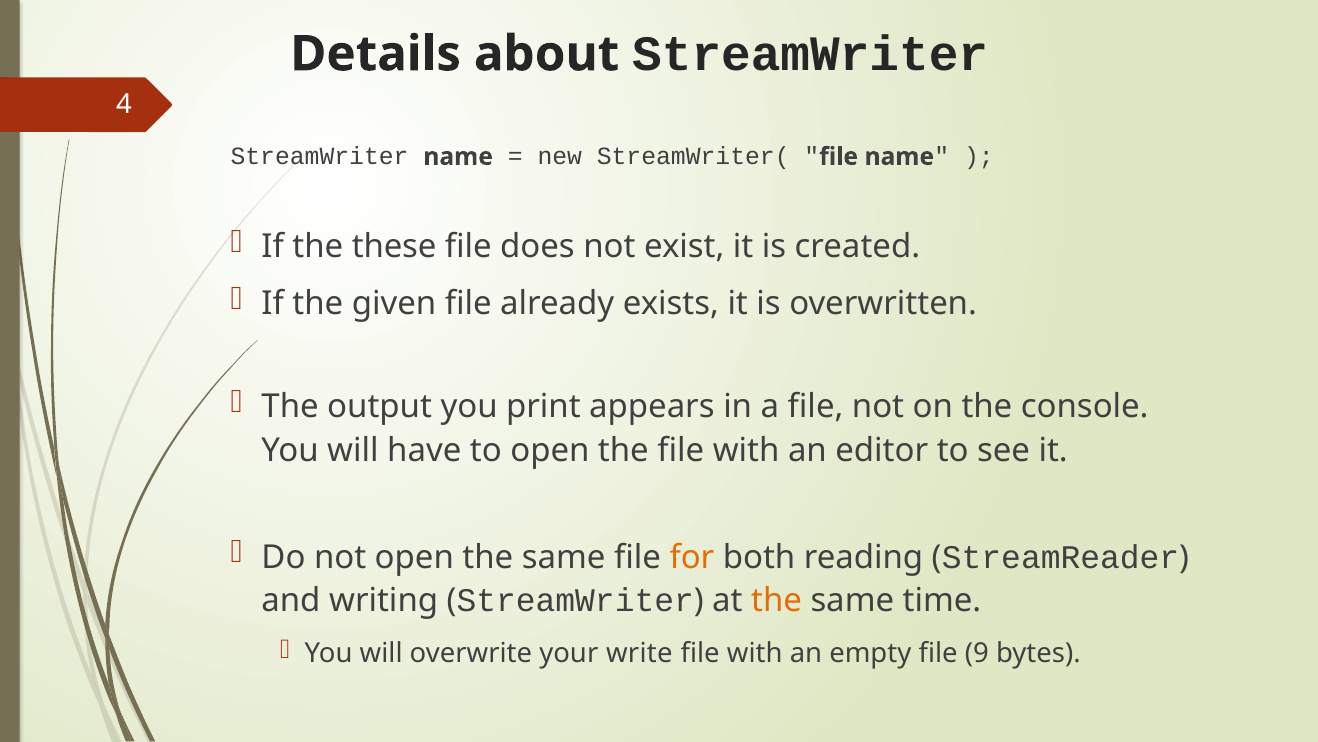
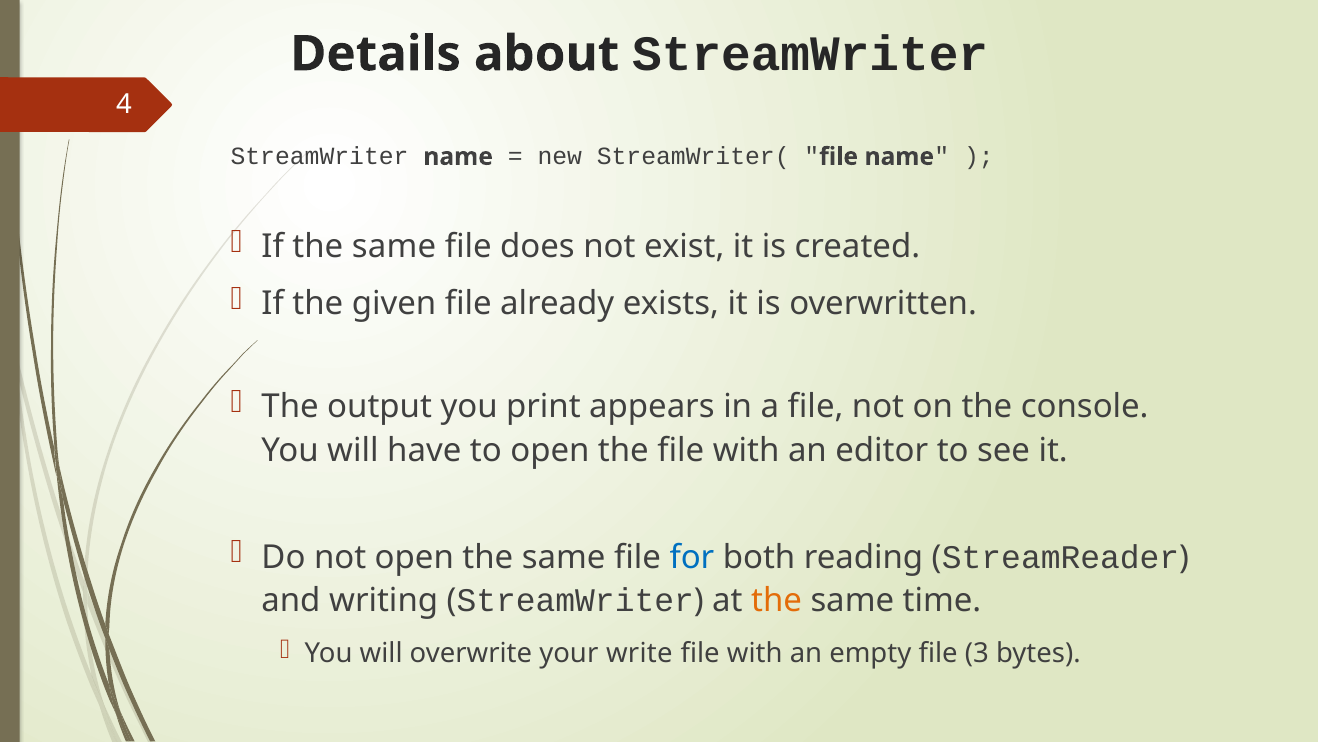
If the these: these -> same (394, 247)
for colour: orange -> blue (692, 557)
9: 9 -> 3 (977, 653)
